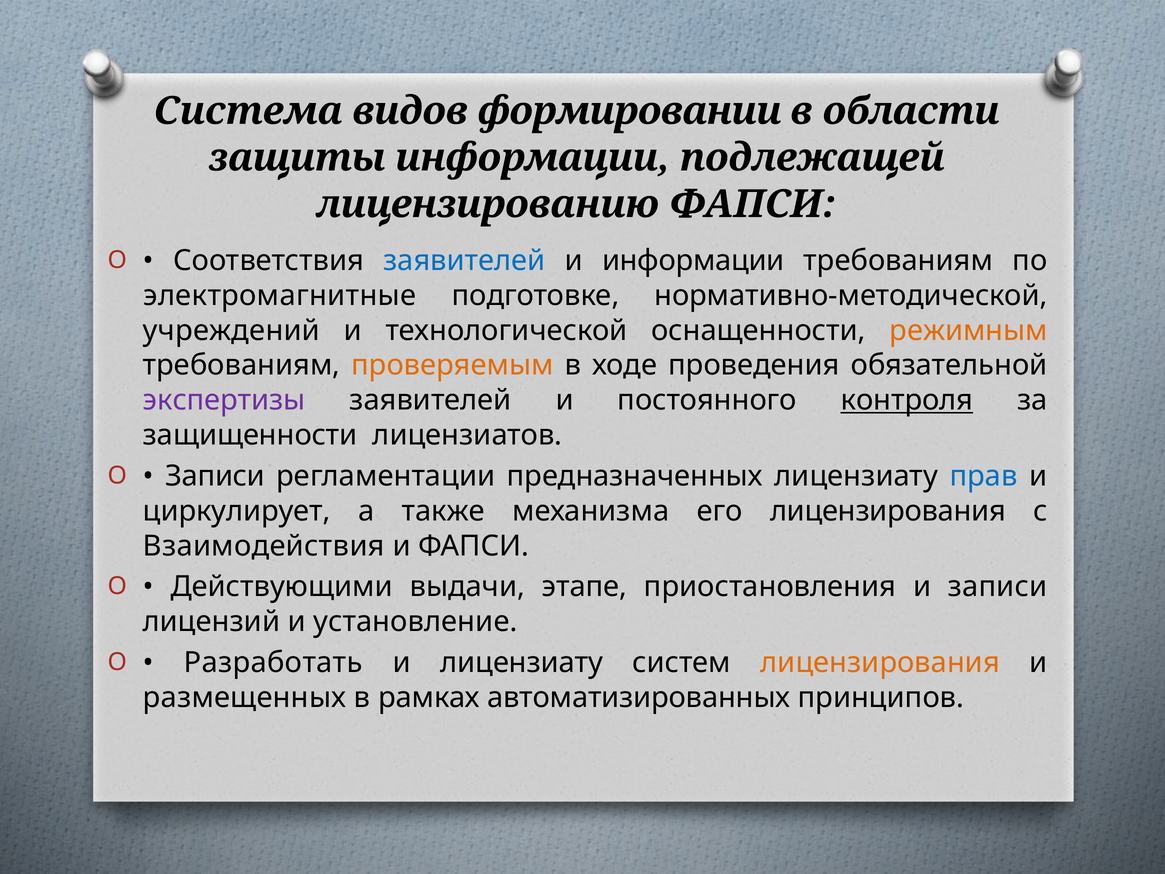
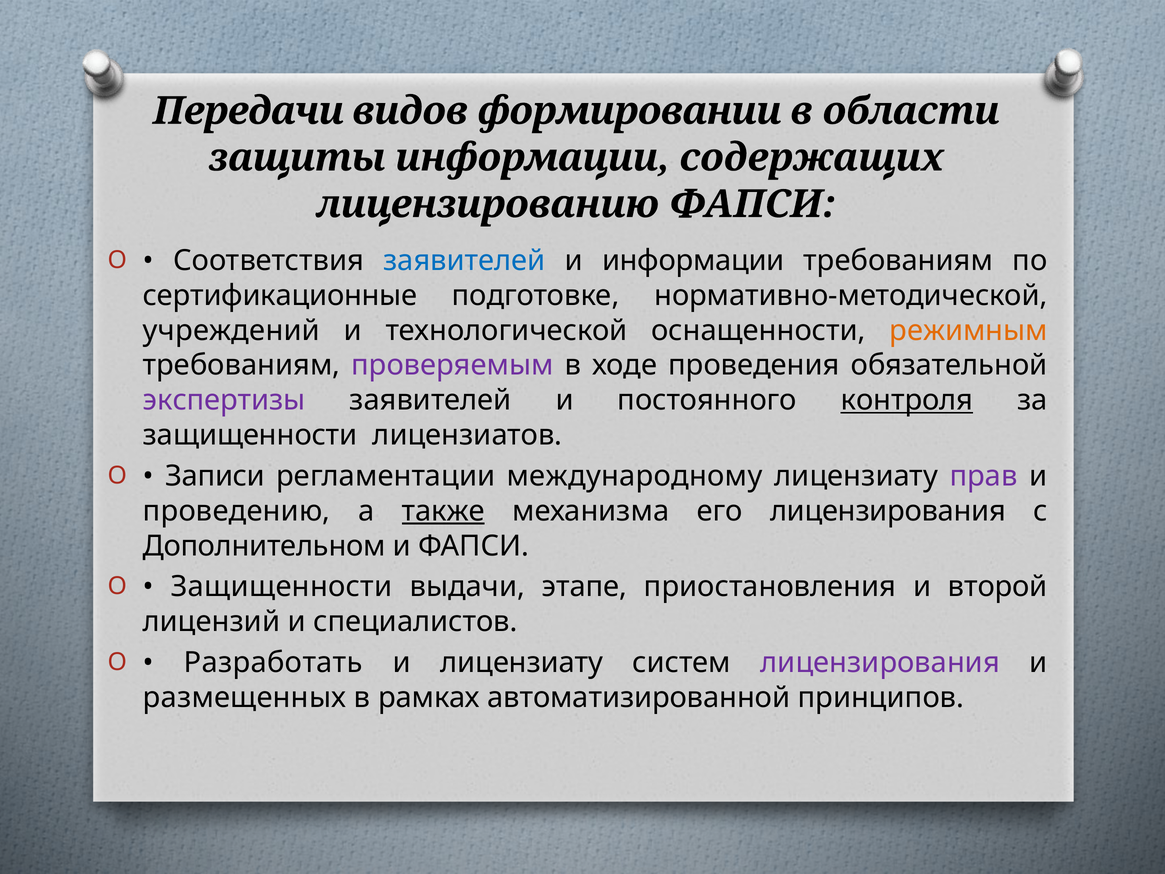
Система: Система -> Передачи (248, 111)
подлежащей: подлежащей -> содержащих (812, 158)
электромагнитные: электромагнитные -> сертификационные (280, 295)
проверяемым colour: orange -> purple (452, 365)
предназначенных: предназначенных -> международному (635, 476)
прав colour: blue -> purple (984, 476)
циркулирует: циркулирует -> проведению (237, 511)
также underline: none -> present (443, 511)
Взаимодействия: Взаимодействия -> Дополнительном (264, 546)
Действующими: Действующими -> Защищенности (282, 587)
и записи: записи -> второй (998, 587)
установление: установление -> специалистов (415, 622)
лицензирования colour: orange -> purple (880, 662)
автоматизированных: автоматизированных -> автоматизированной (639, 697)
